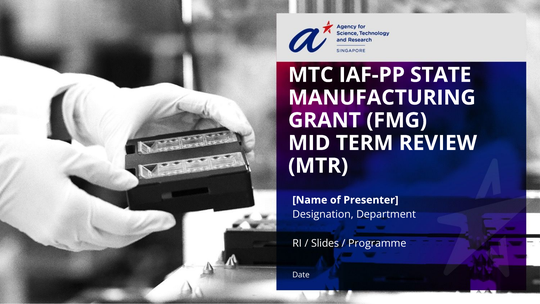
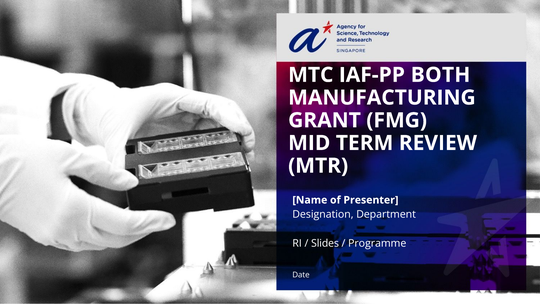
STATE: STATE -> BOTH (441, 75)
